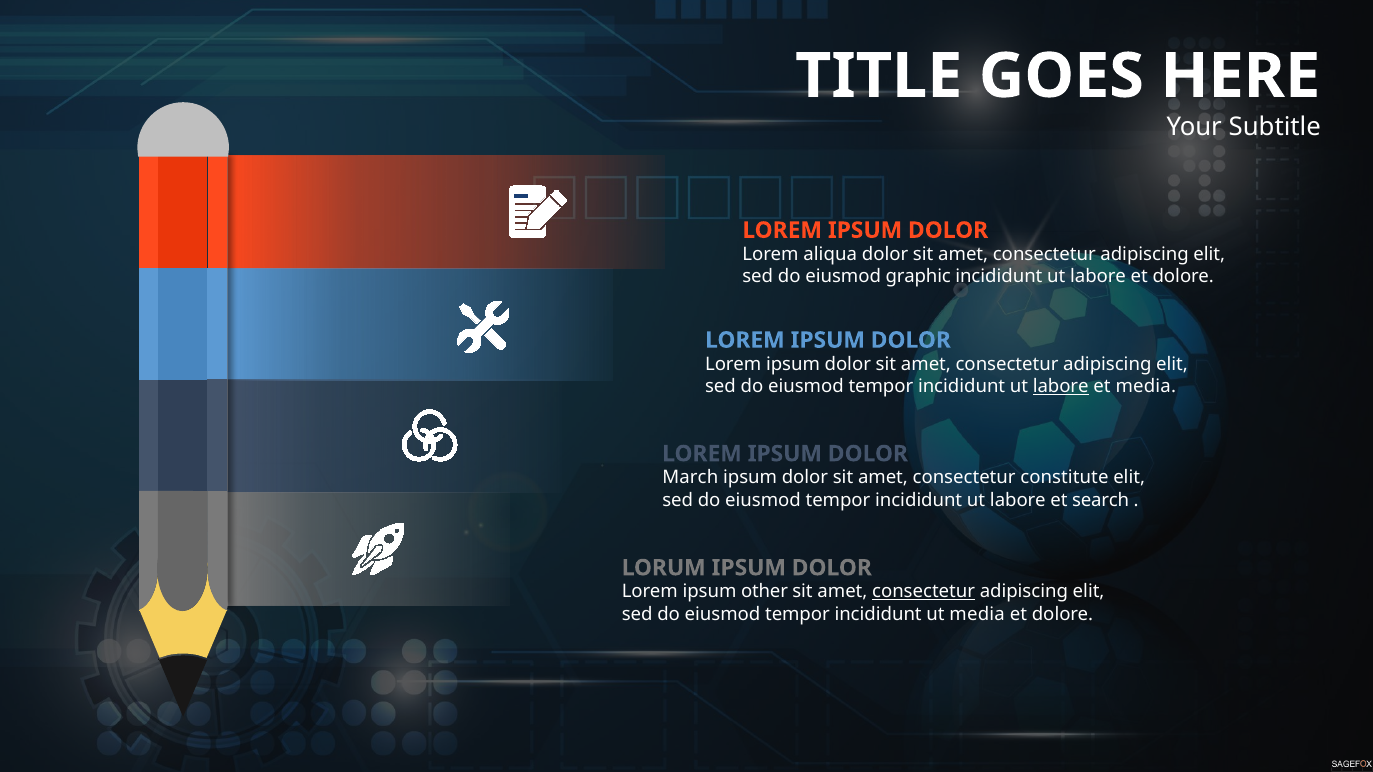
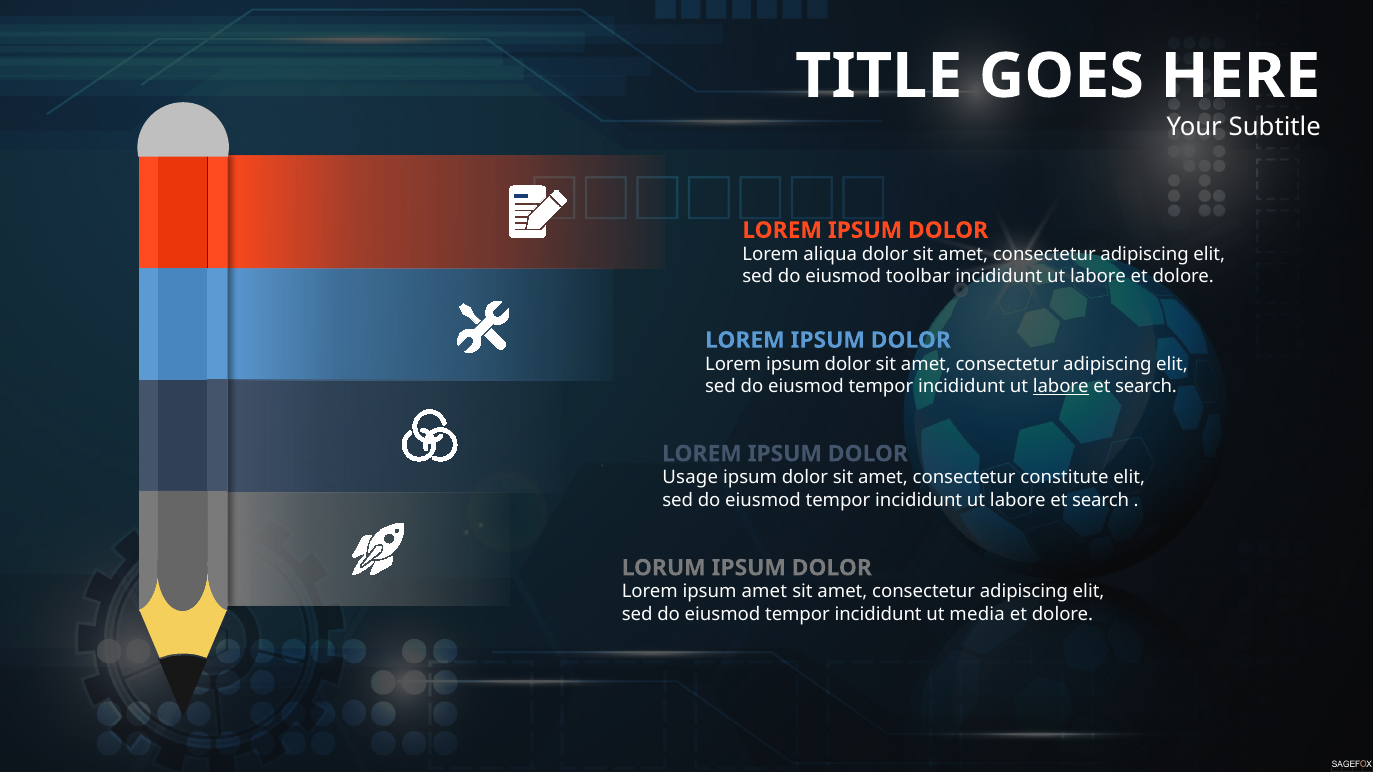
graphic: graphic -> toolbar (918, 277)
media: media -> search (1146, 386)
March: March -> Usage (690, 478)
ipsum other: other -> amet (764, 592)
consectetur underline: present -> none (924, 592)
